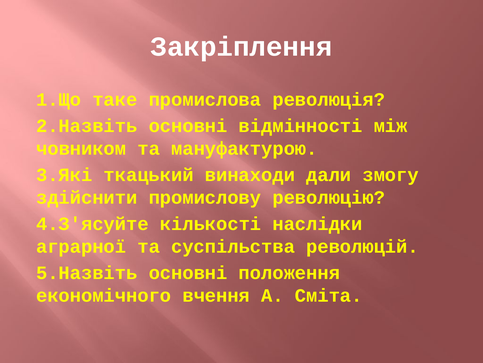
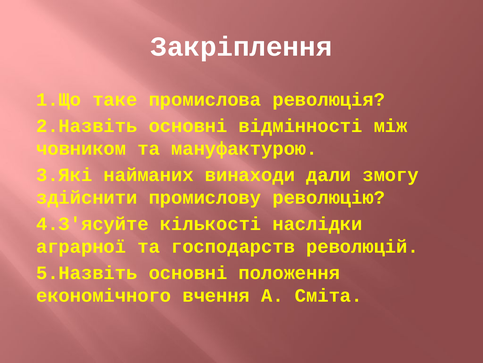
ткацький: ткацький -> найманих (149, 175)
суспільства: суспільства -> господарств (233, 246)
